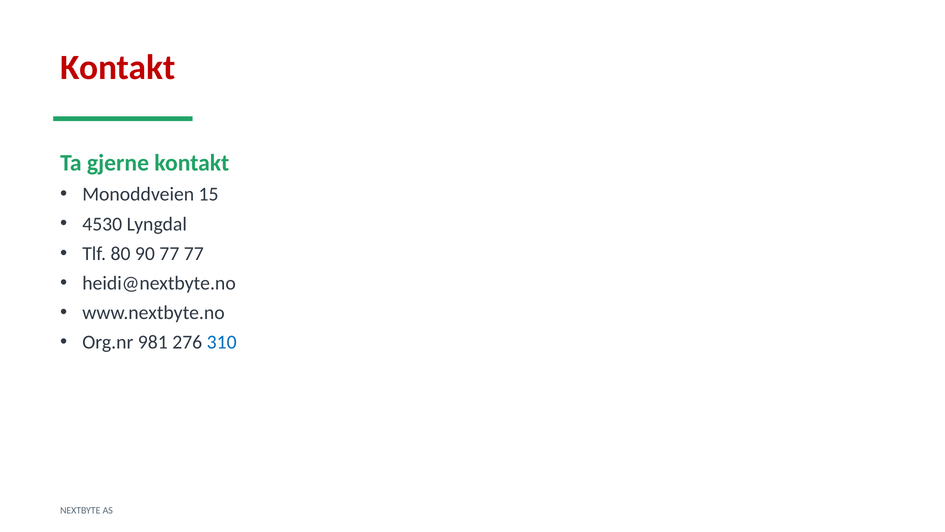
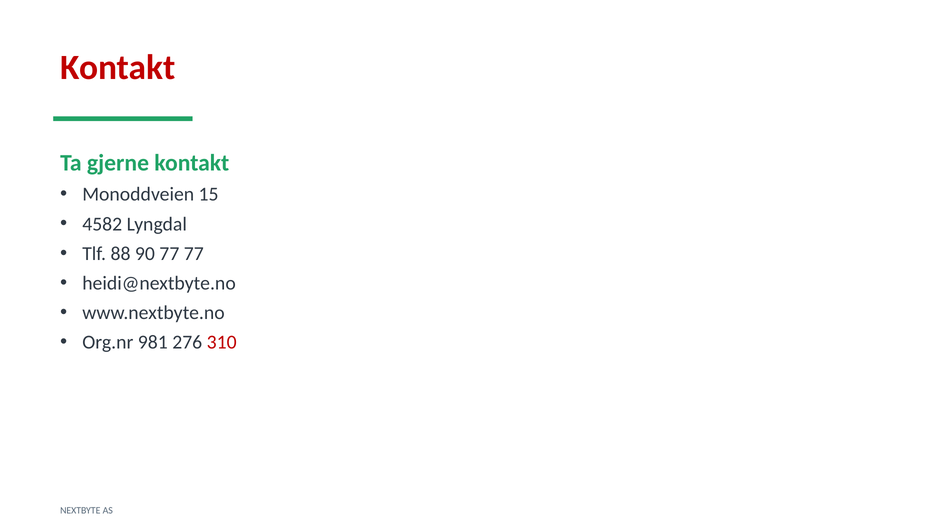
4530: 4530 -> 4582 (102, 224)
80: 80 -> 88 (121, 253)
310 colour: blue -> red (222, 342)
